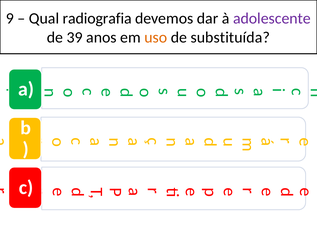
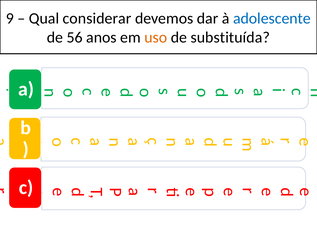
radiografia: radiografia -> considerar (97, 19)
adolescente colour: purple -> blue (272, 19)
39: 39 -> 56 (75, 38)
